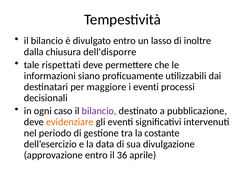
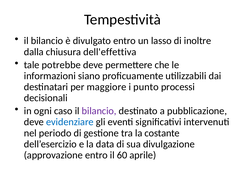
dell'disporre: dell'disporre -> dell'effettiva (110, 52)
rispettati: rispettati -> potrebbe (61, 65)
i eventi: eventi -> punto (146, 87)
evidenziare colour: orange -> blue (70, 122)
36: 36 -> 60 (122, 155)
